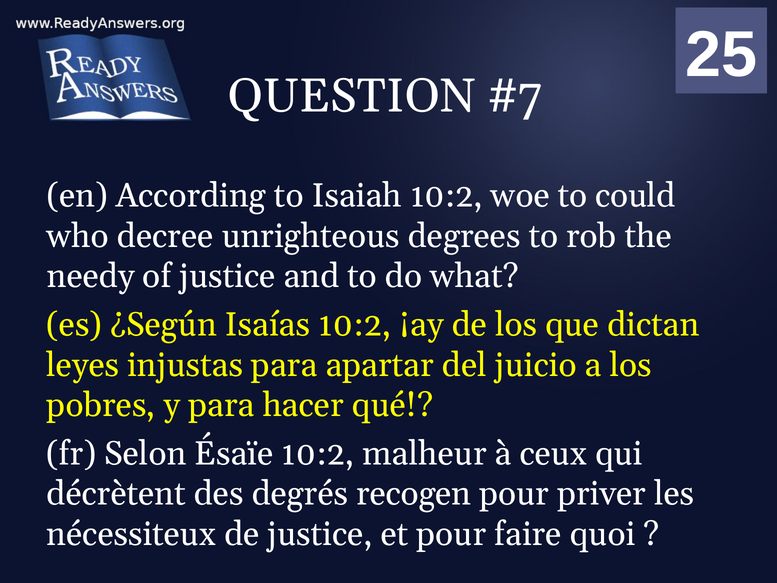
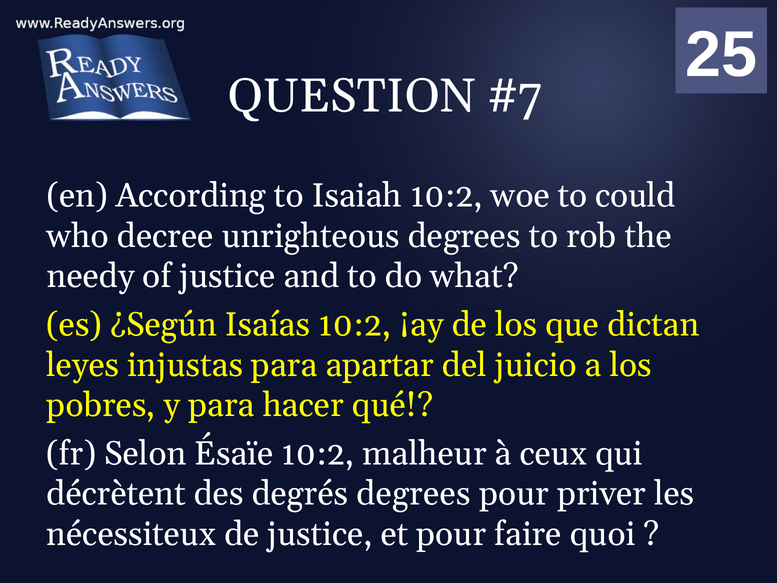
degrés recogen: recogen -> degrees (413, 494)
